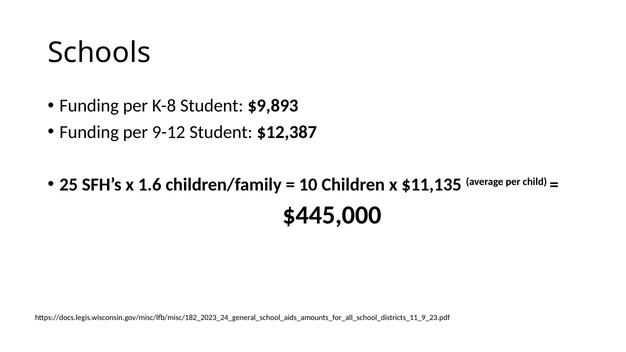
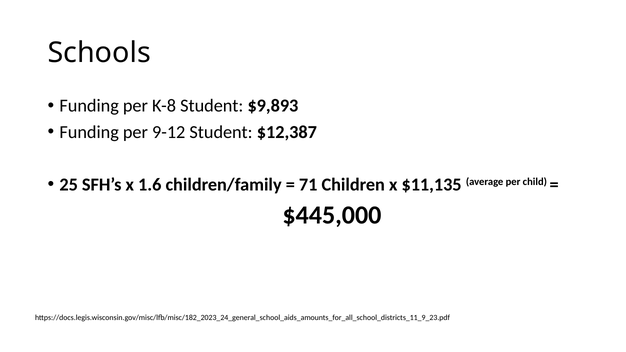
10: 10 -> 71 (308, 185)
